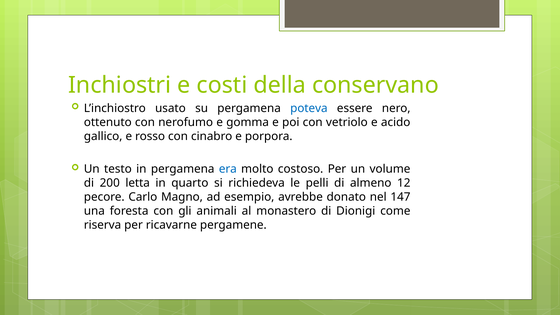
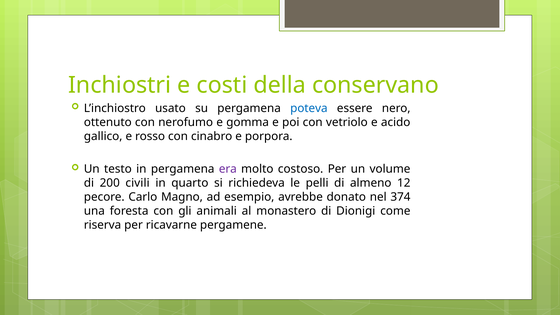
era colour: blue -> purple (228, 169)
letta: letta -> civili (138, 183)
147: 147 -> 374 (400, 197)
